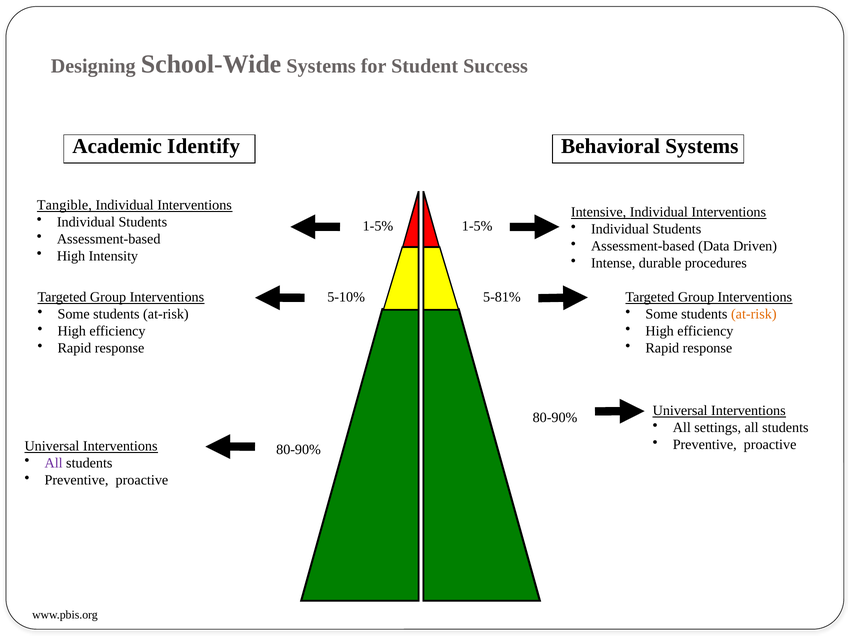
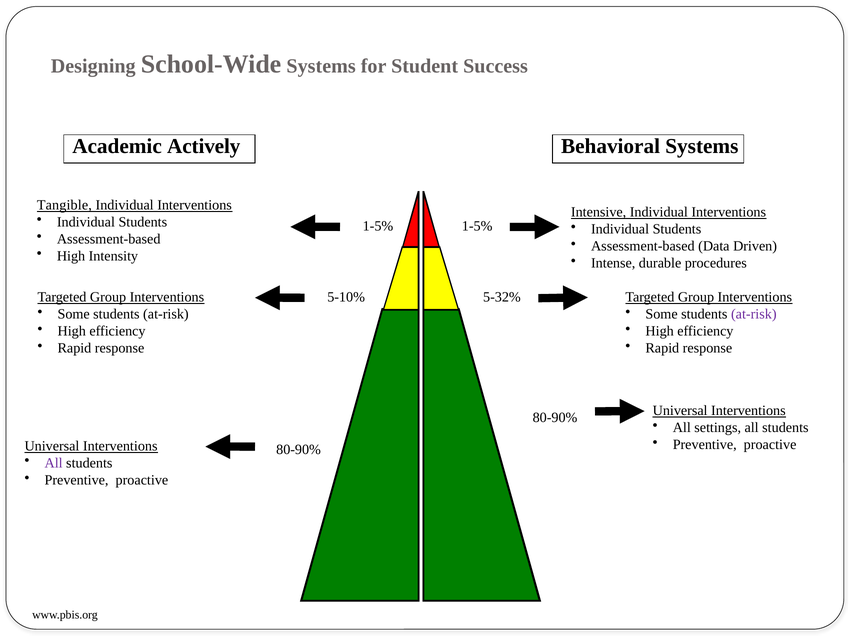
Identify: Identify -> Actively (204, 146)
5-81%: 5-81% -> 5-32% (502, 297)
at-risk colour: orange -> purple (754, 314)
